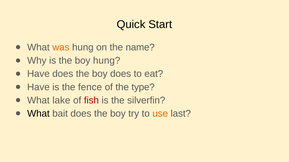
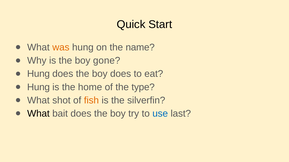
boy hung: hung -> gone (107, 61)
Have: Have -> Hung (38, 74)
Have: Have -> Hung (38, 87)
fence: fence -> home (90, 87)
lake: lake -> shot (61, 101)
fish colour: red -> orange (91, 101)
use colour: orange -> blue (160, 114)
